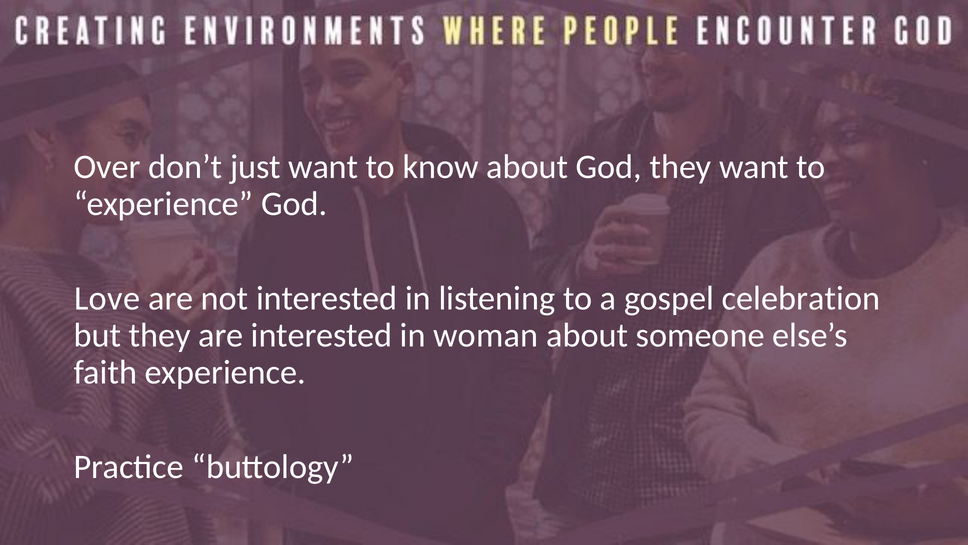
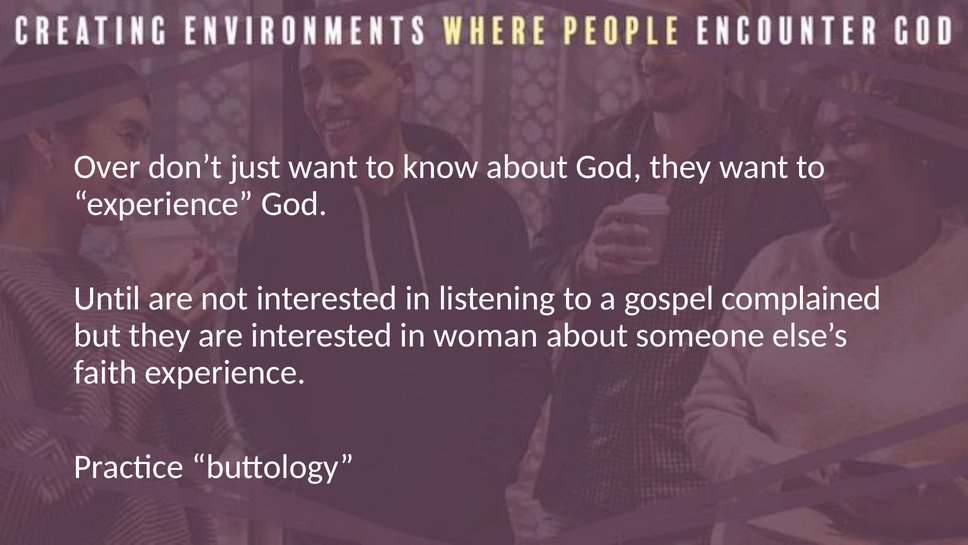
Love: Love -> Until (107, 298)
celebration: celebration -> complained (801, 298)
